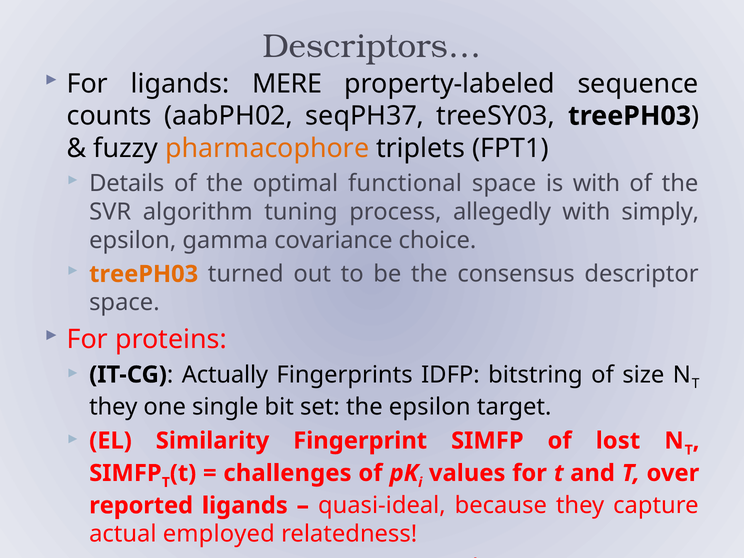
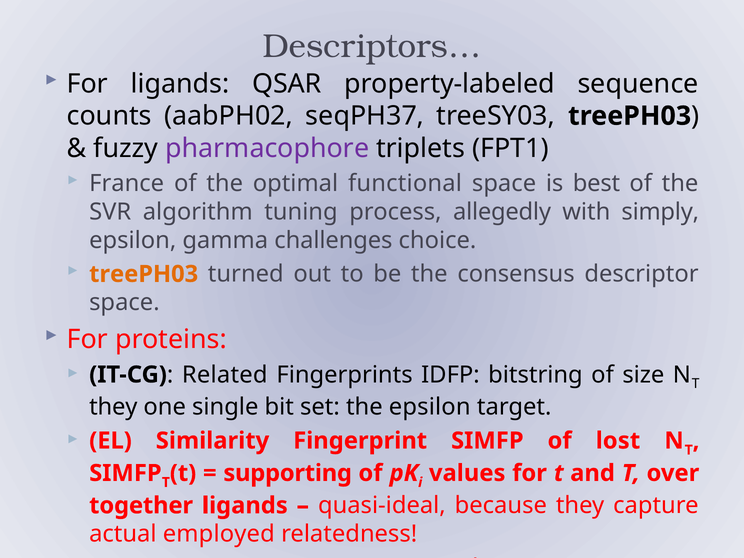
MERE: MERE -> QSAR (287, 84)
pharmacophore colour: orange -> purple (267, 148)
Details: Details -> France (127, 183)
is with: with -> best (596, 183)
covariance: covariance -> challenges (333, 240)
Actually: Actually -> Related (225, 375)
challenges: challenges -> supporting (288, 473)
reported: reported -> together (141, 506)
